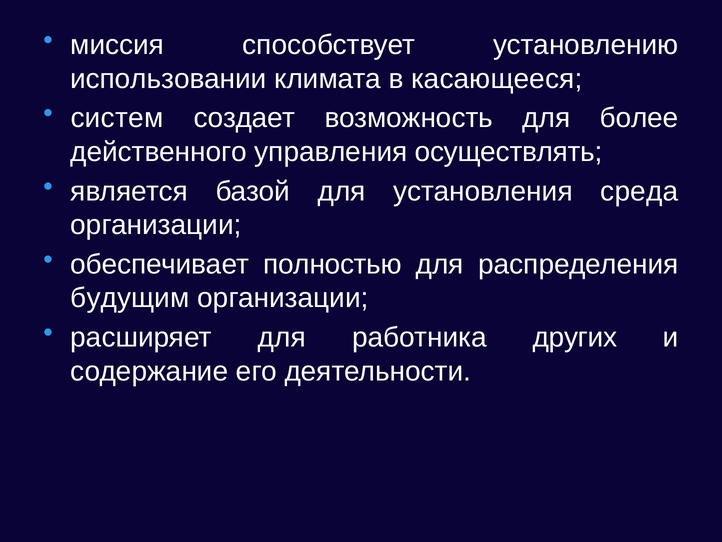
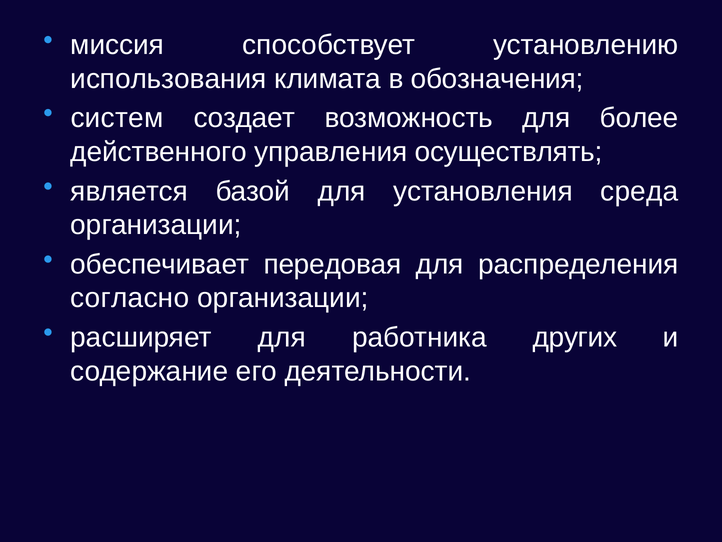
использовании: использовании -> использования (168, 79)
касающееся: касающееся -> обозначения (497, 79)
полностью: полностью -> передовая (333, 264)
будущим: будущим -> согласно (130, 298)
